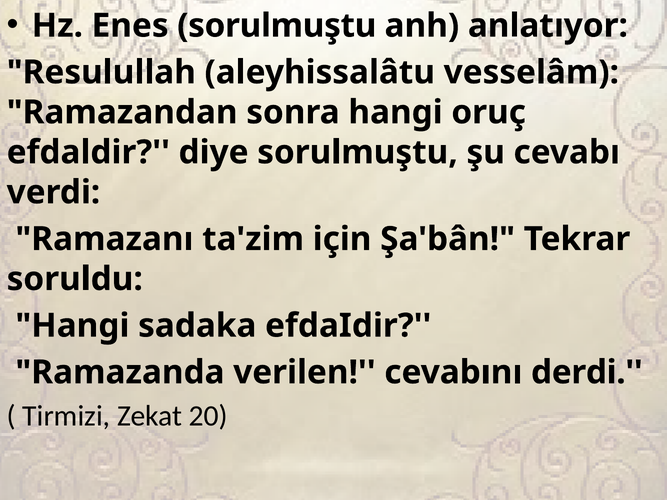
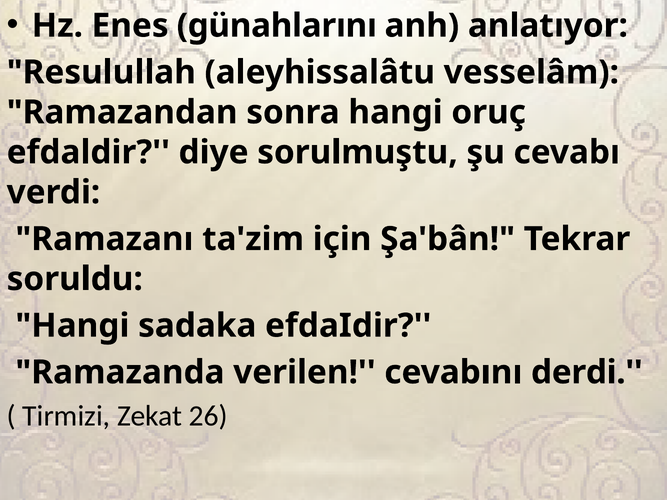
Enes sorulmuştu: sorulmuştu -> günahlarını (277, 26)
20: 20 -> 26 (208, 416)
